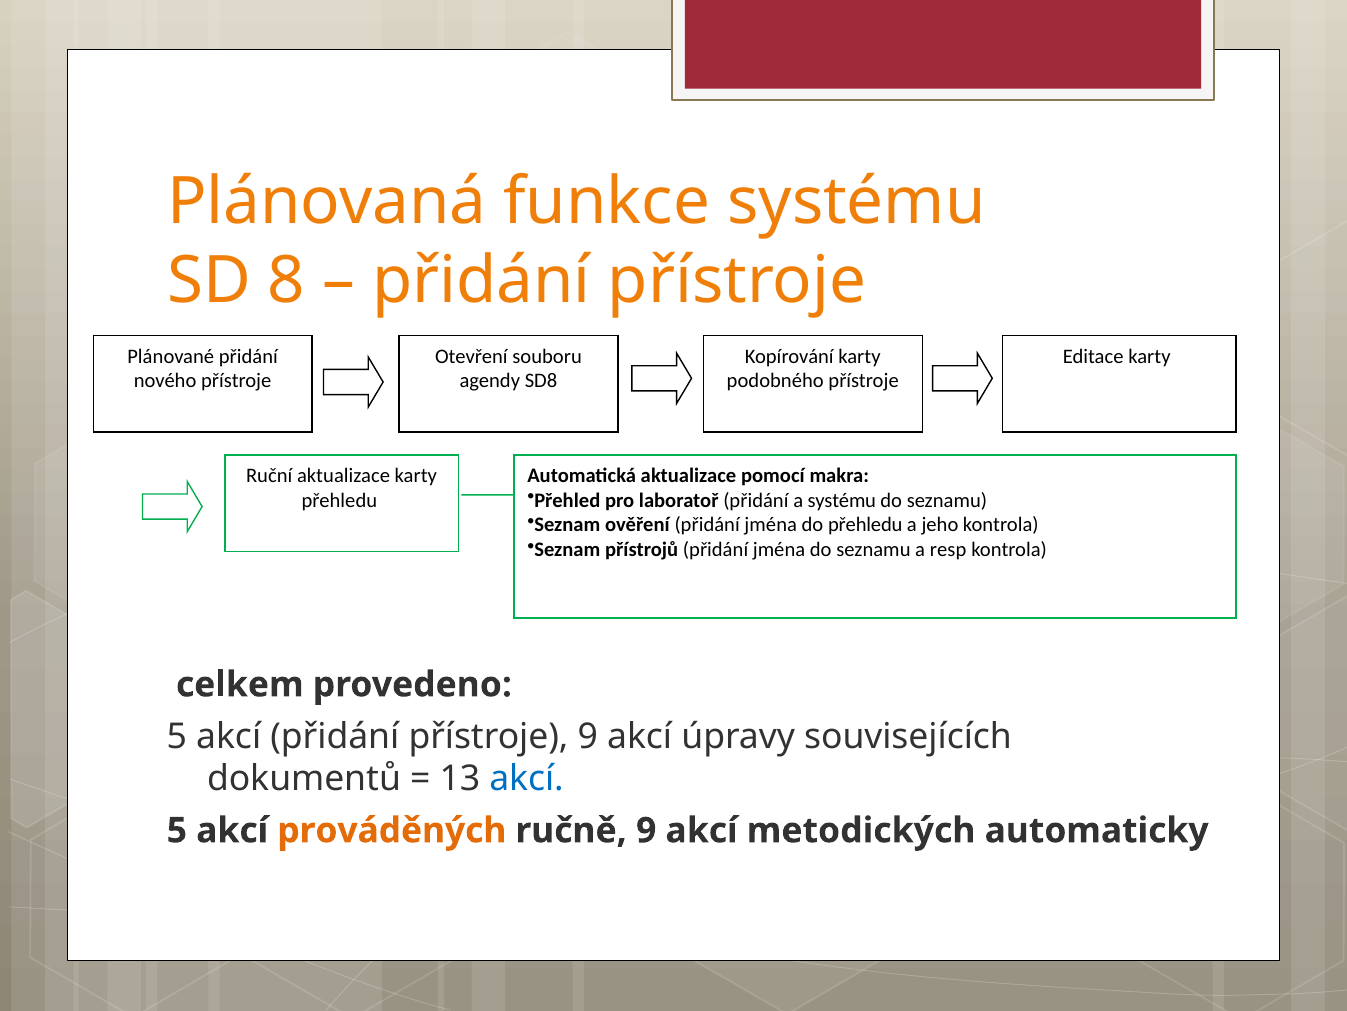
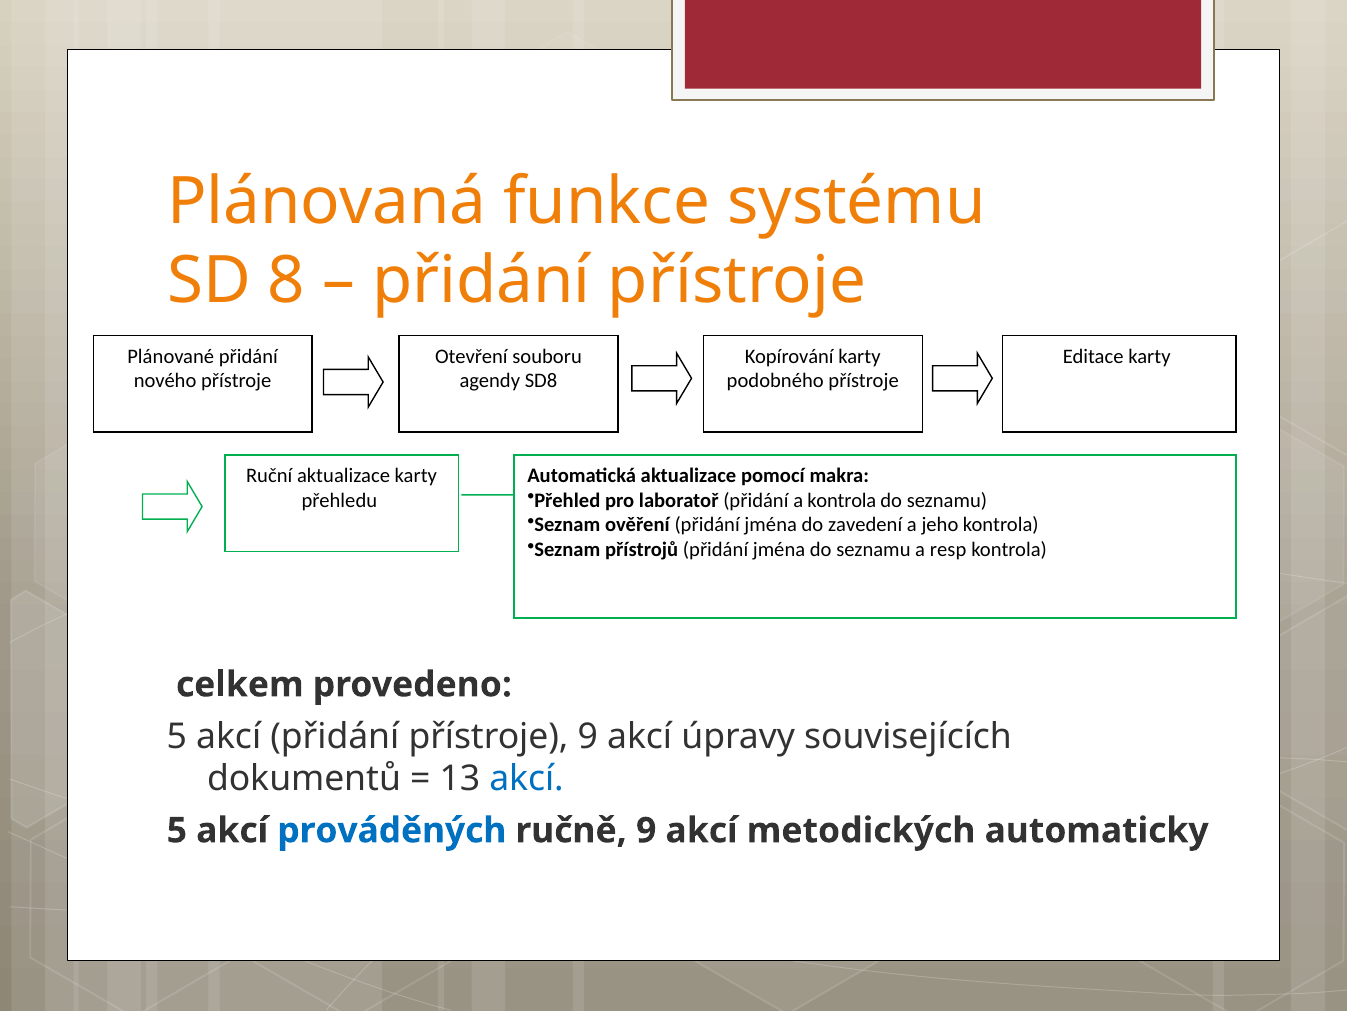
a systému: systému -> kontrola (842, 500)
do přehledu: přehledu -> zavedení (865, 525)
prováděných colour: orange -> blue (392, 830)
